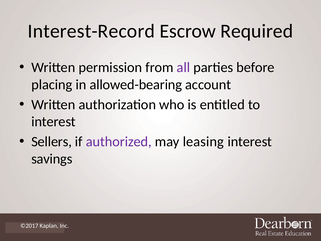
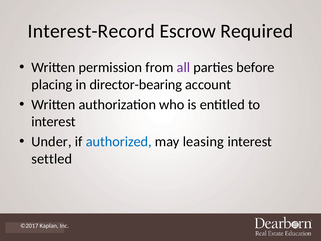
allowed-bearing: allowed-bearing -> director-bearing (136, 84)
Sellers: Sellers -> Under (51, 142)
authorized colour: purple -> blue (119, 142)
savings: savings -> settled (52, 159)
